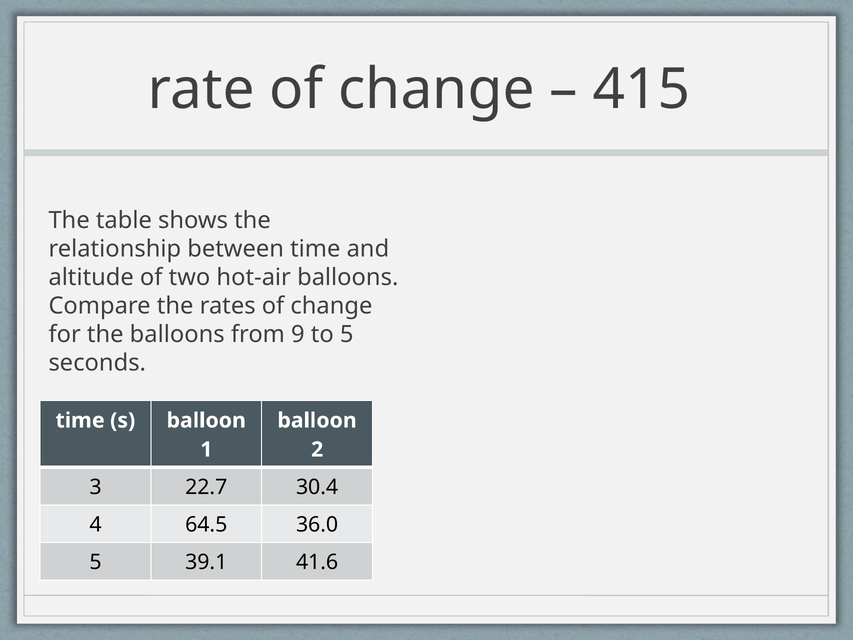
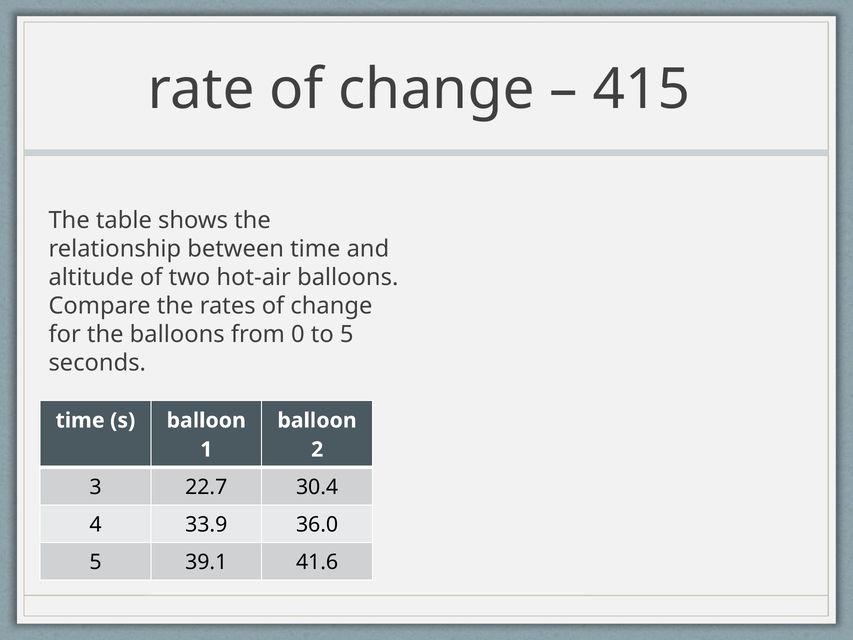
9: 9 -> 0 (298, 334)
64.5: 64.5 -> 33.9 (206, 525)
